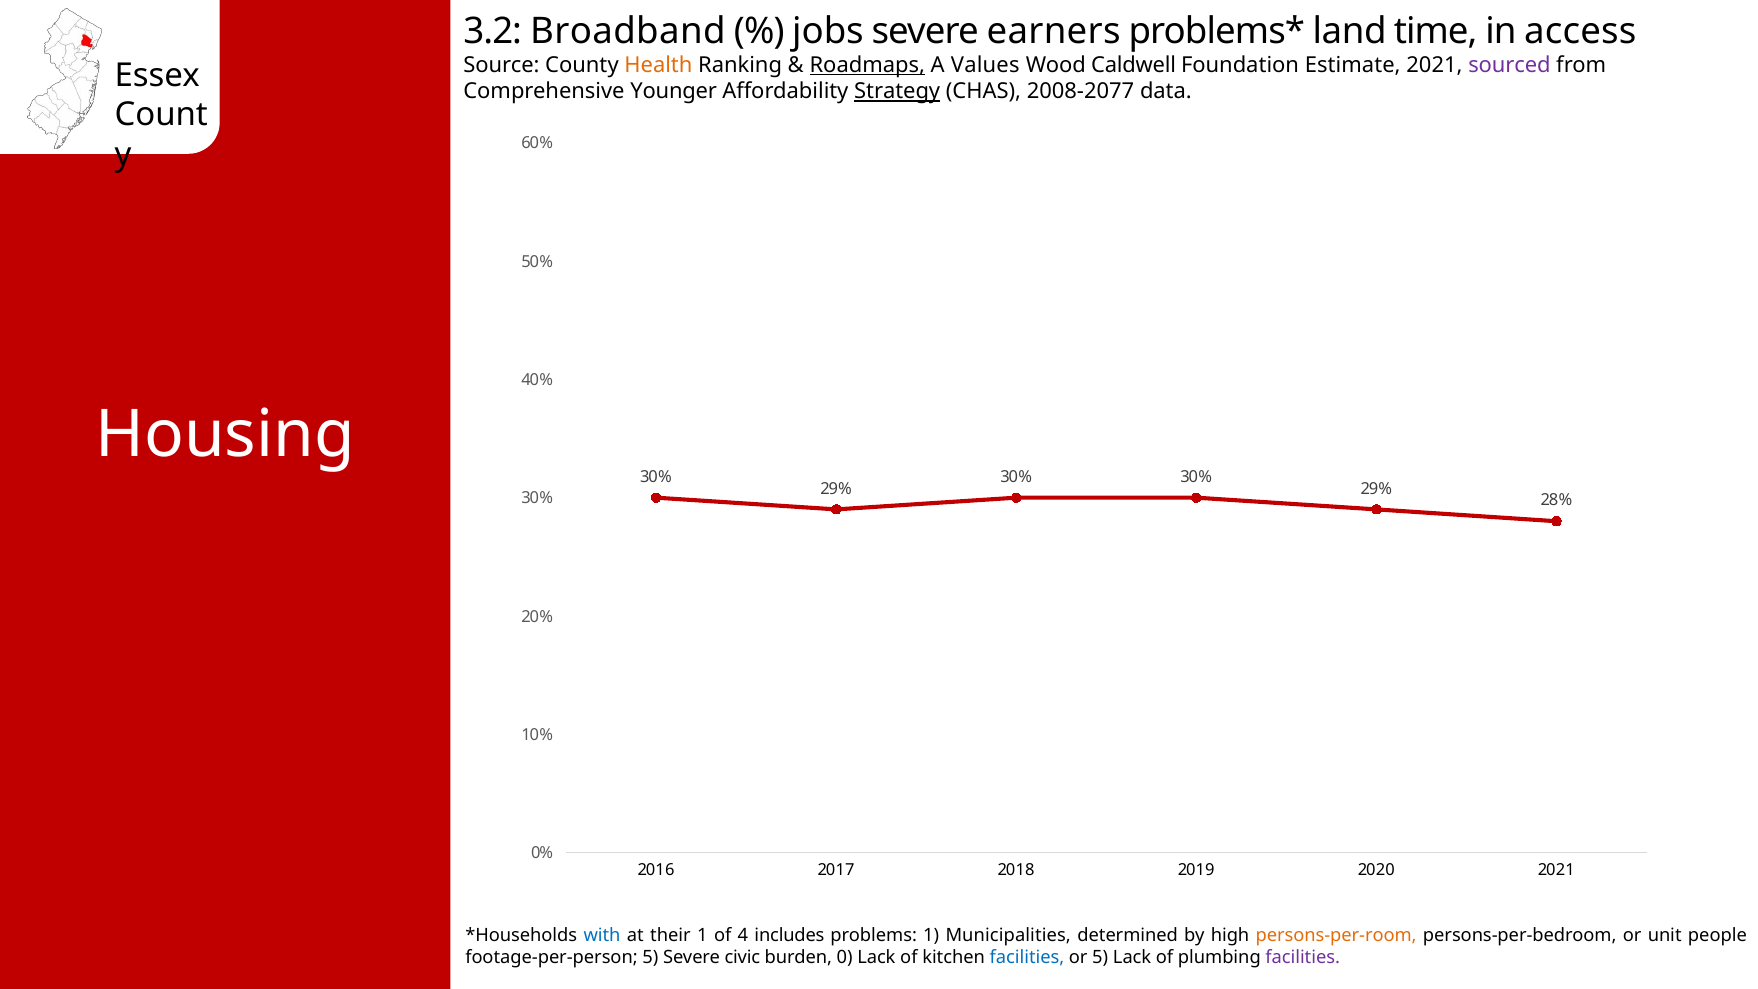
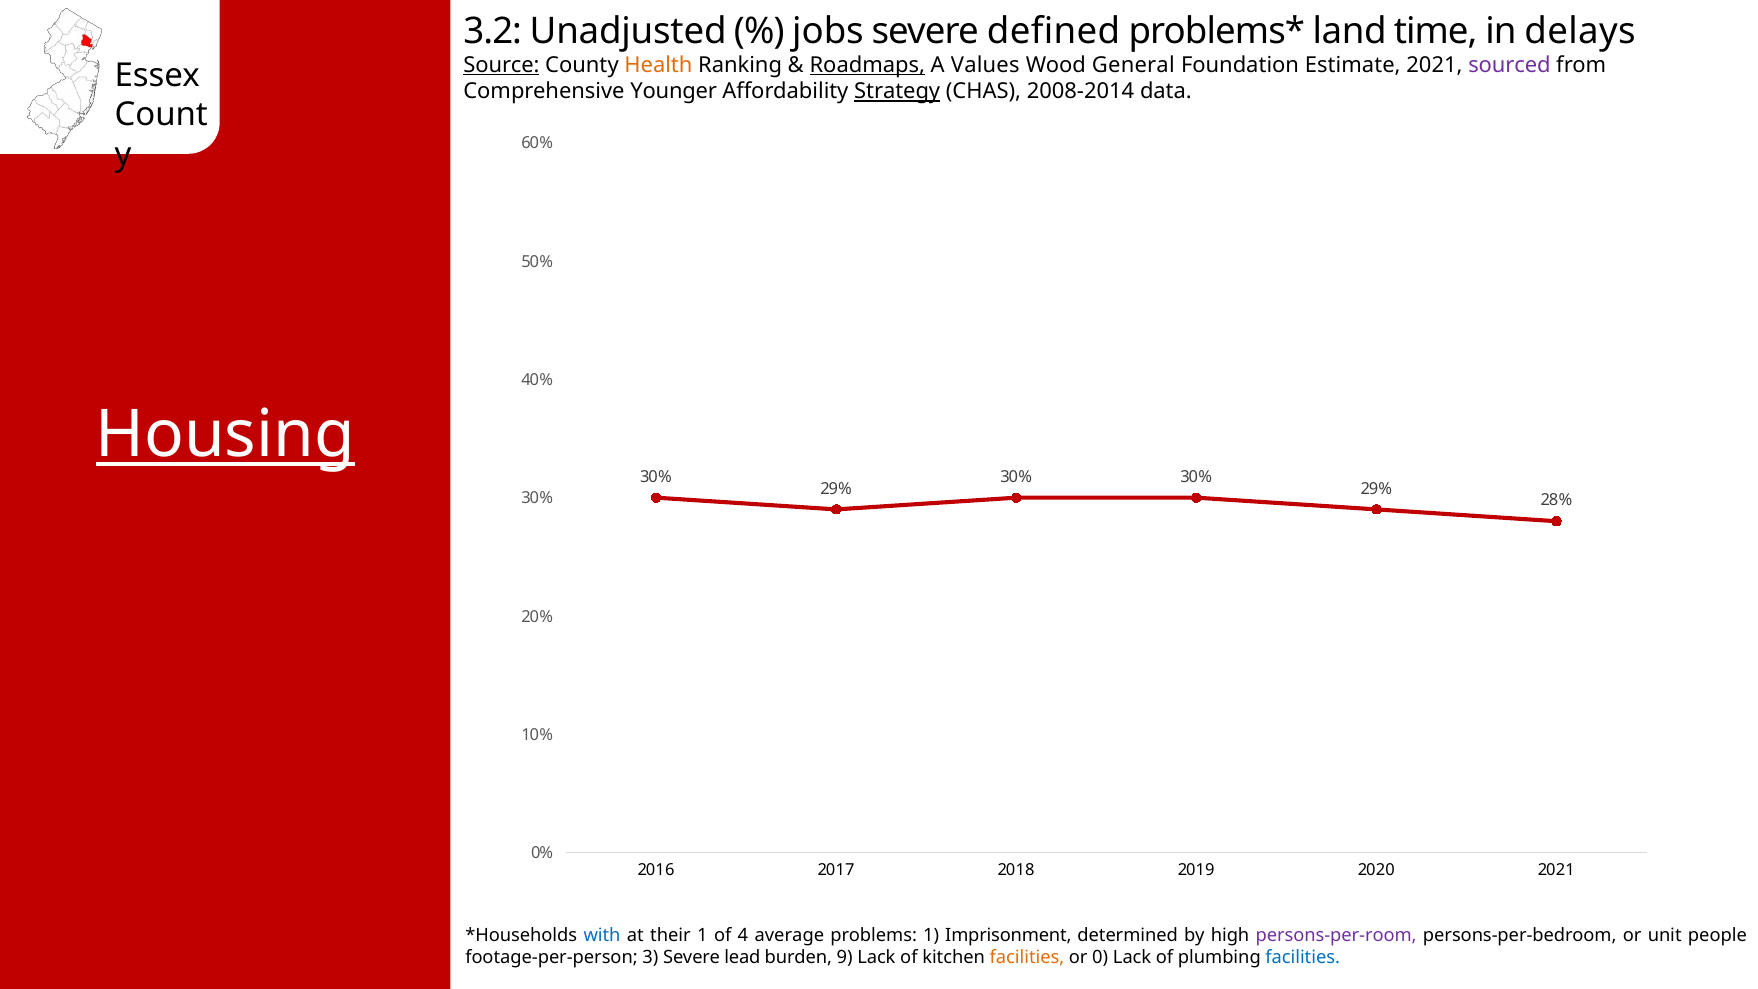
Broadband: Broadband -> Unadjusted (628, 31)
earners: earners -> defined (1054, 31)
access: access -> delays (1580, 31)
Source underline: none -> present (501, 65)
Caldwell: Caldwell -> General (1133, 65)
2008-2077: 2008-2077 -> 2008-2014 (1081, 91)
Housing underline: none -> present (225, 435)
includes: includes -> average (789, 935)
Municipalities: Municipalities -> Imprisonment (1008, 935)
persons-per-room colour: orange -> purple (1336, 935)
footage-per-person 5: 5 -> 3 (650, 957)
civic: civic -> lead (742, 957)
0: 0 -> 9 (845, 957)
facilities colour: blue -> orange (1027, 957)
or 5: 5 -> 0 (1100, 957)
facilities colour: purple -> blue (1303, 957)
